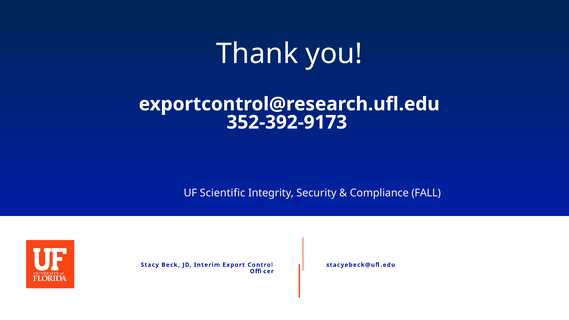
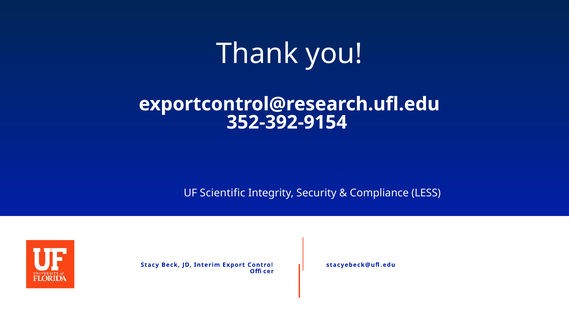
352-392-9173: 352-392-9173 -> 352-392-9154 (287, 122)
FALL: FALL -> LESS (426, 193)
